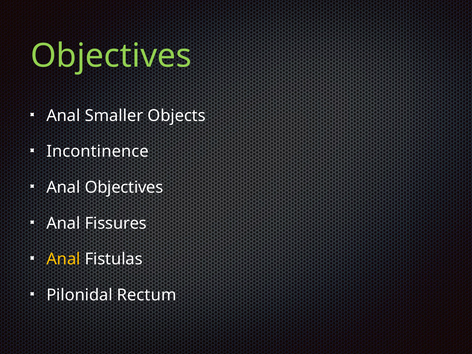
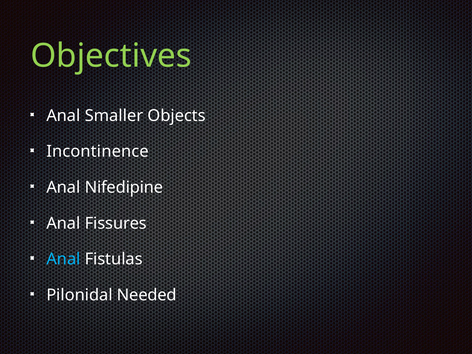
Anal Objectives: Objectives -> Nifedipine (124, 187)
Anal colour: yellow -> light blue (63, 259)
Rectum: Rectum -> Needed (147, 295)
